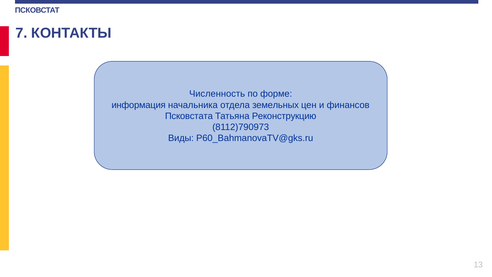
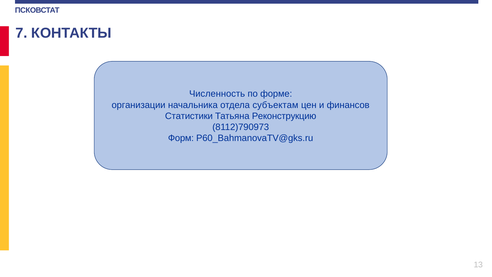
информация: информация -> организации (139, 105)
земельных: земельных -> субъектам (275, 105)
Псковстата: Псковстата -> Статистики (189, 116)
Виды: Виды -> Форм (181, 138)
